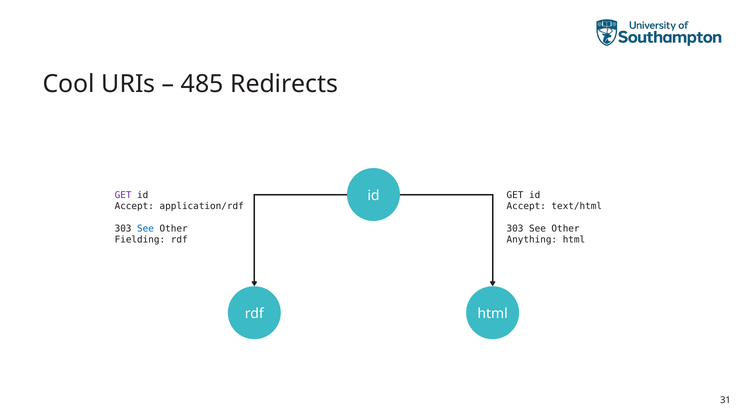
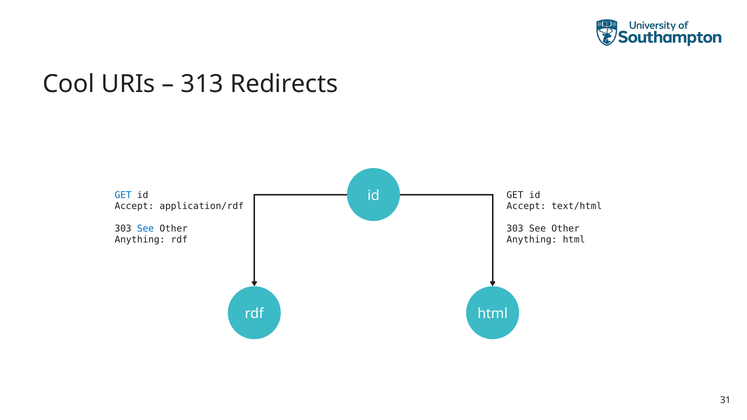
485: 485 -> 313 (202, 84)
GET colour: purple -> blue (123, 195)
Fielding: Fielding -> Anything (140, 240)
